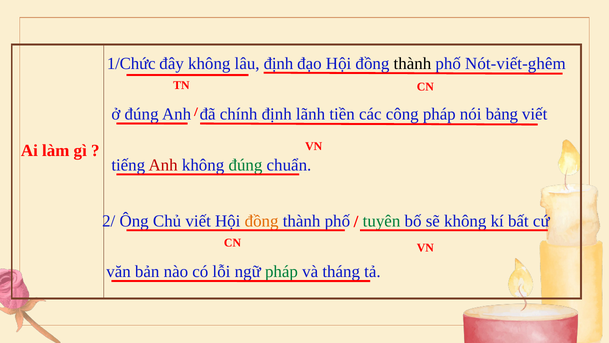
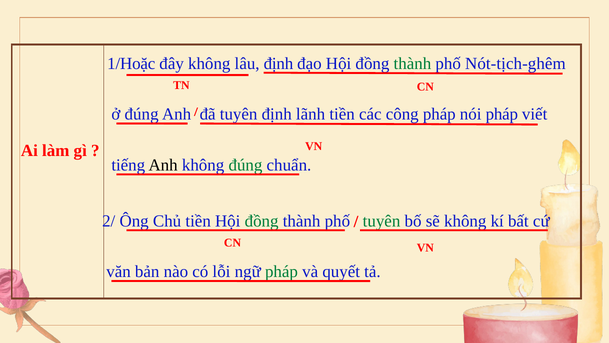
1/Chức: 1/Chức -> 1/Hoặc (131, 63)
thành colour: black -> green (412, 63)
Nót-viết-ghêm: Nót-viết-ghêm -> Nót-tịch-ghêm (515, 63)
đã chính: chính -> tuyên (239, 114)
nói bảng: bảng -> pháp (502, 114)
Anh colour: red -> black (163, 165)
Chủ viết: viết -> tiền (198, 221)
đồng colour: orange -> green (262, 221)
tháng: tháng -> quyết (341, 272)
